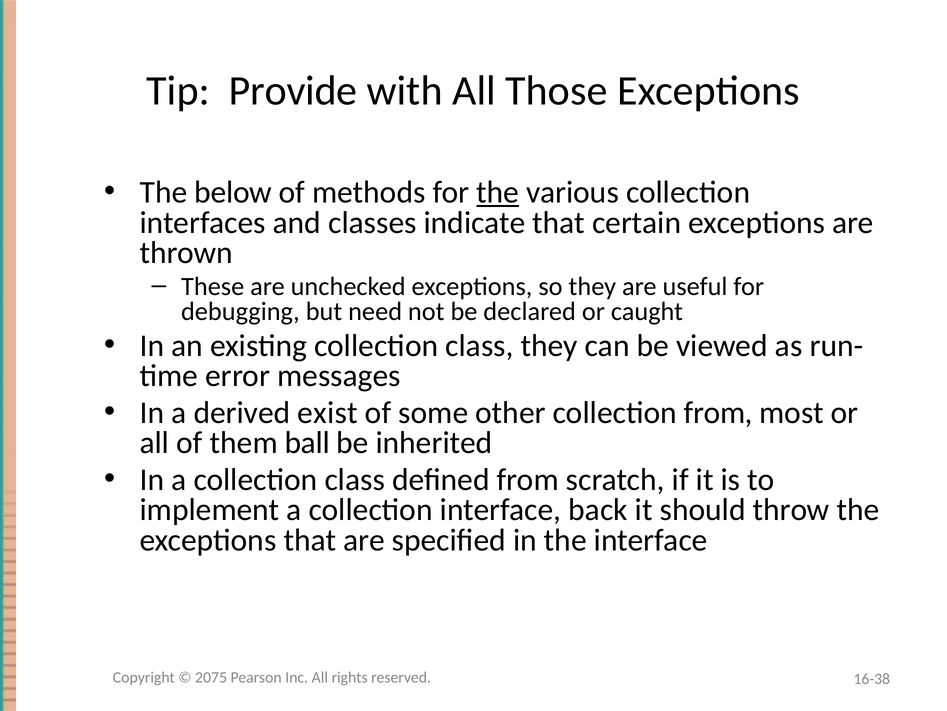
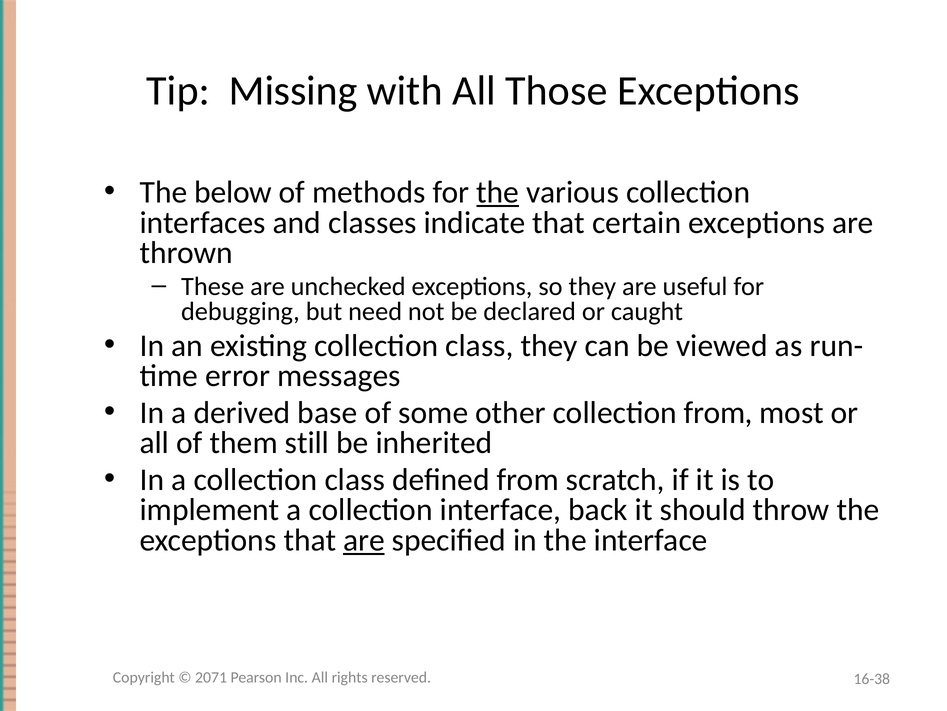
Provide: Provide -> Missing (293, 91)
exist: exist -> base (328, 412)
ball: ball -> still (307, 442)
are underline: none -> present (364, 540)
2075: 2075 -> 2071 (211, 677)
